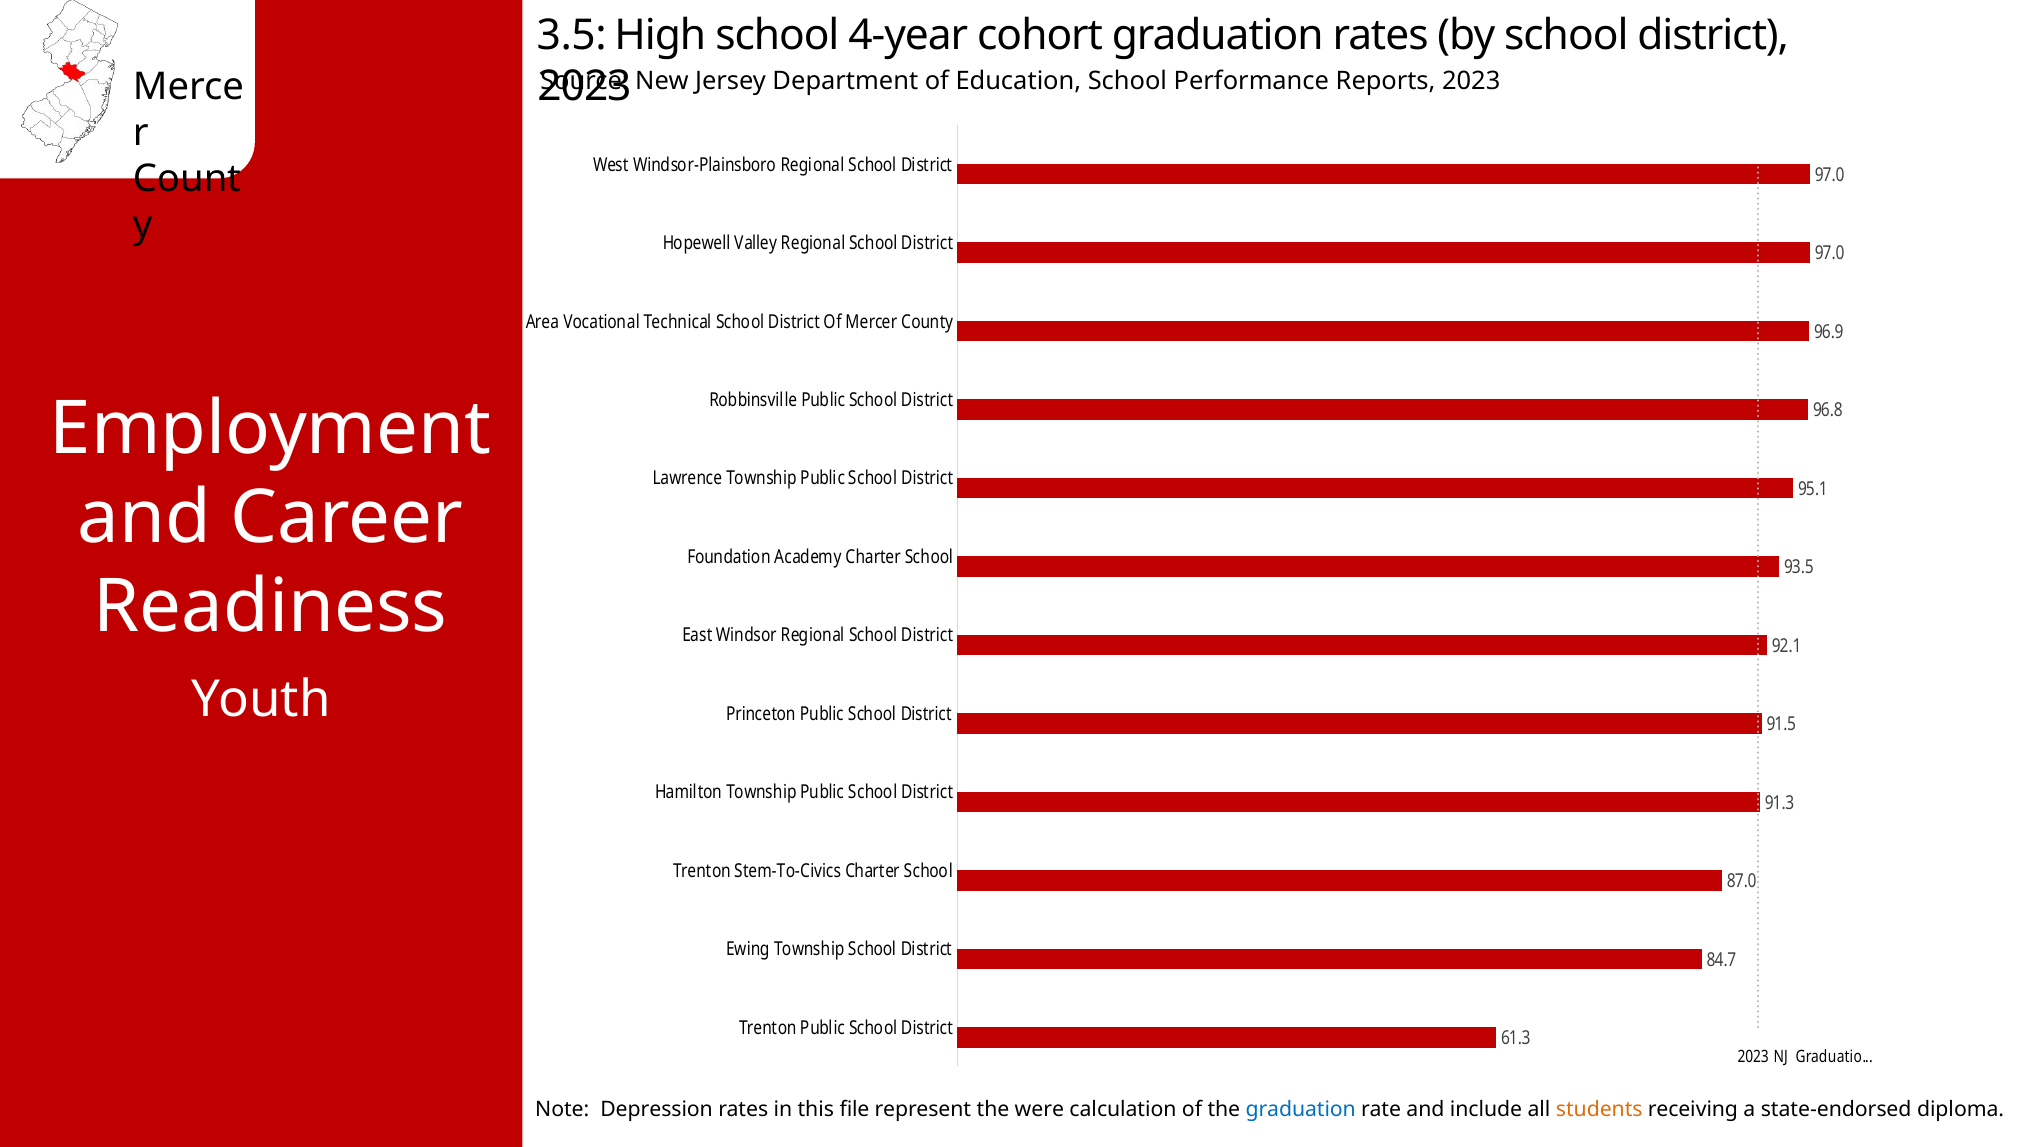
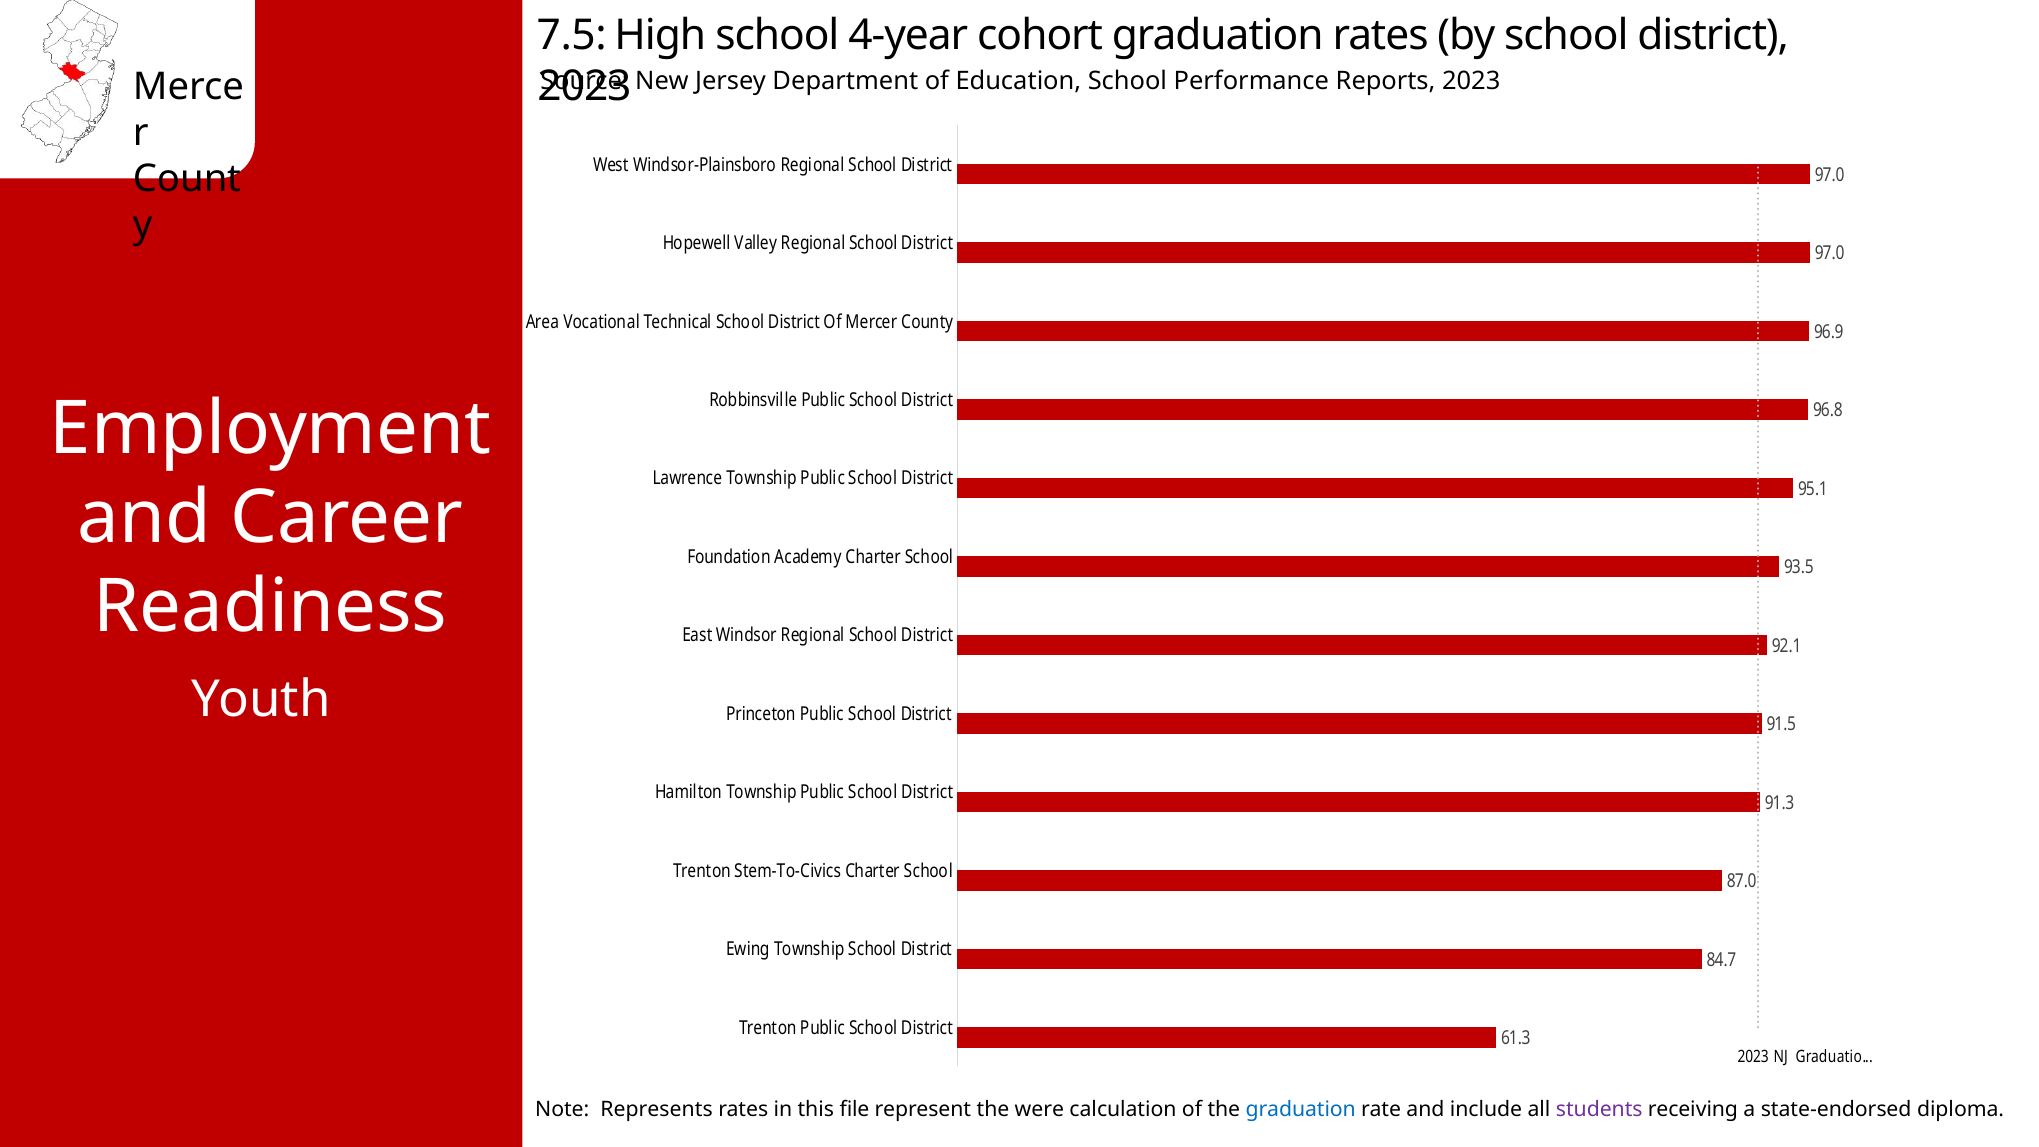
3.5: 3.5 -> 7.5 (572, 36)
Depression: Depression -> Represents (657, 1110)
students colour: orange -> purple (1599, 1110)
